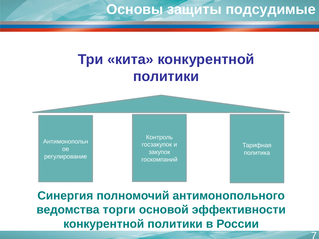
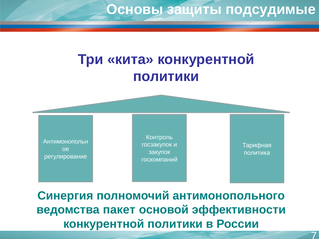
торги: торги -> пакет (119, 210)
